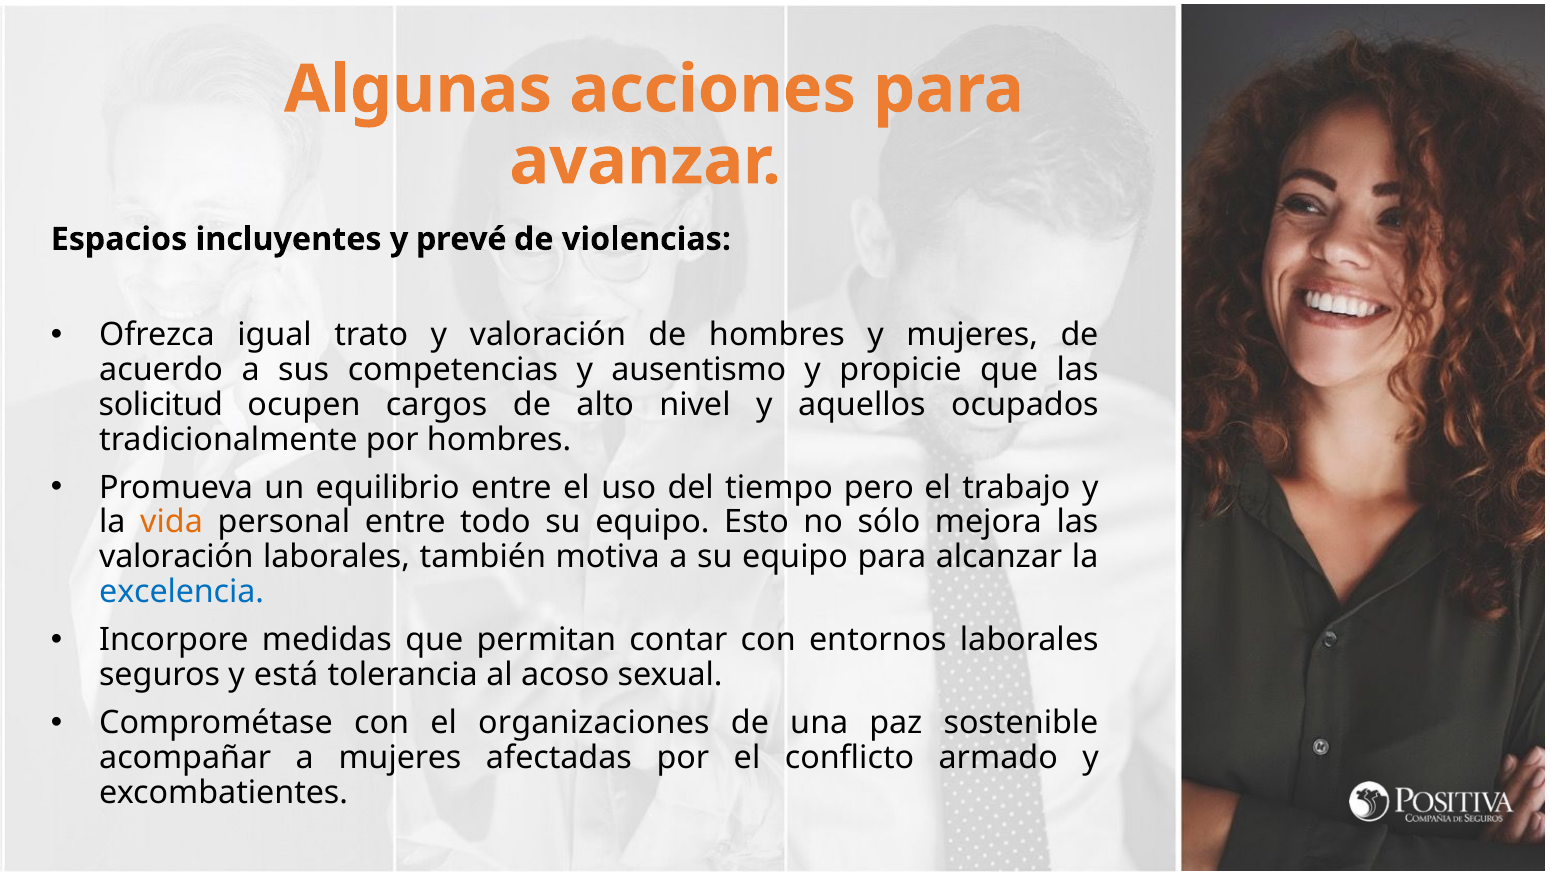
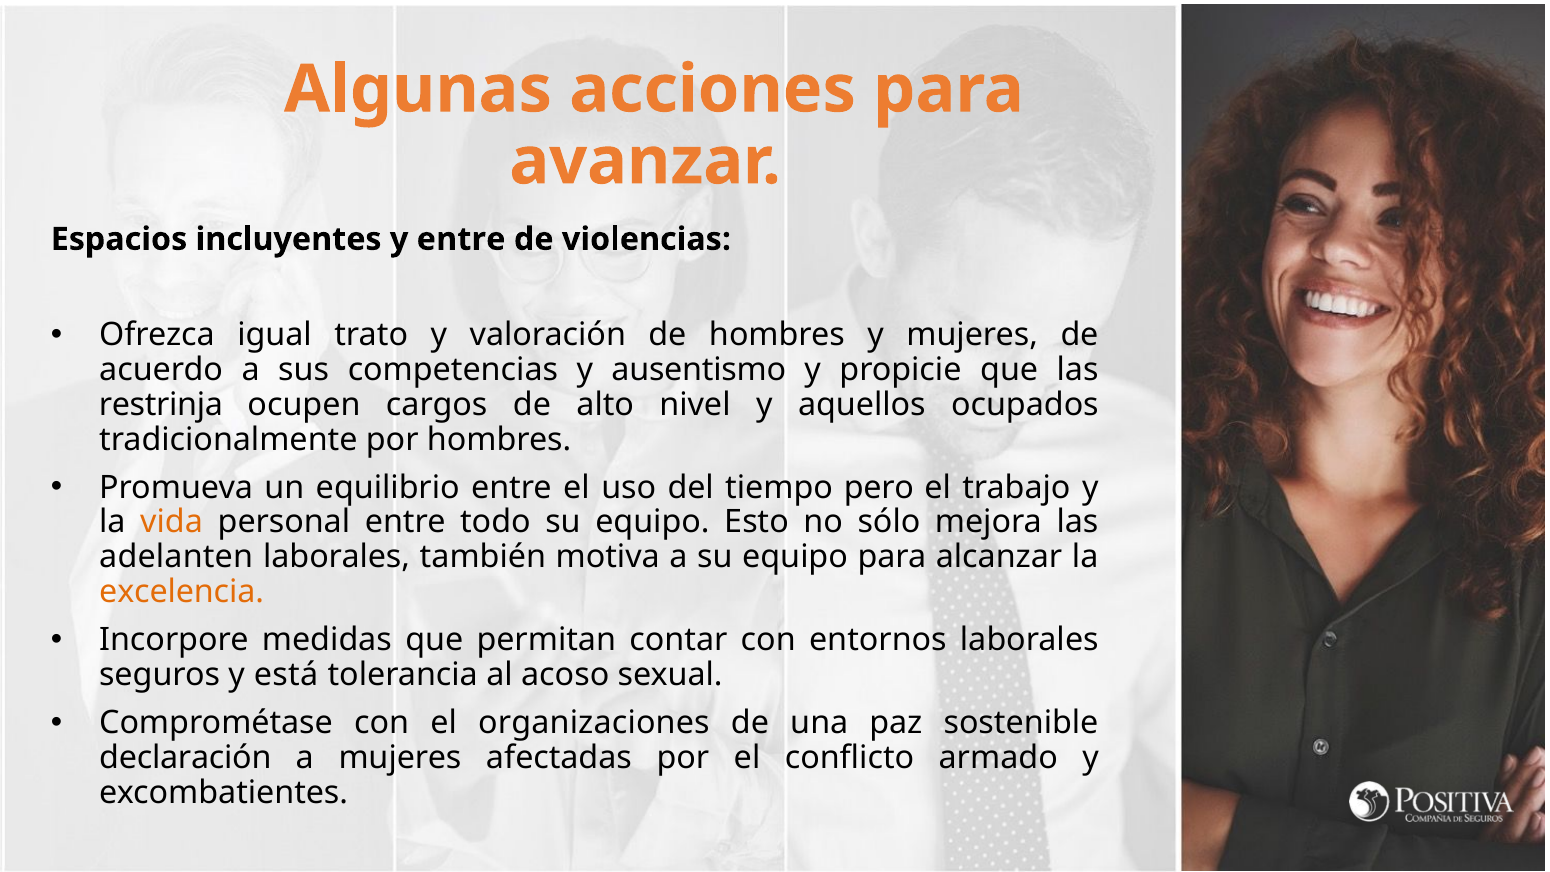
y prevé: prevé -> entre (461, 239)
solicitud: solicitud -> restrinja (161, 405)
valoración: valoración -> adelanten (176, 557)
excelencia colour: blue -> orange (182, 592)
acompañar: acompañar -> declaración (185, 758)
